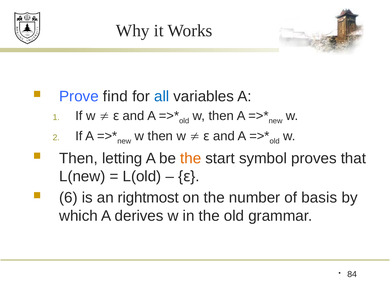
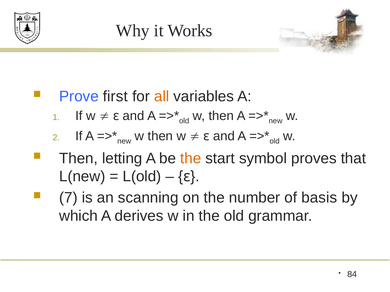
find: find -> first (115, 97)
all colour: blue -> orange (162, 97)
6: 6 -> 7 (68, 198)
rightmost: rightmost -> scanning (148, 198)
